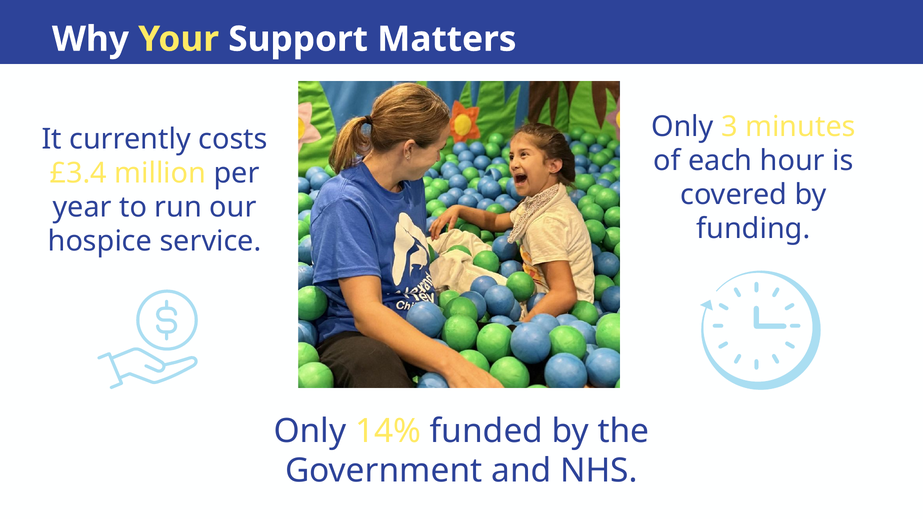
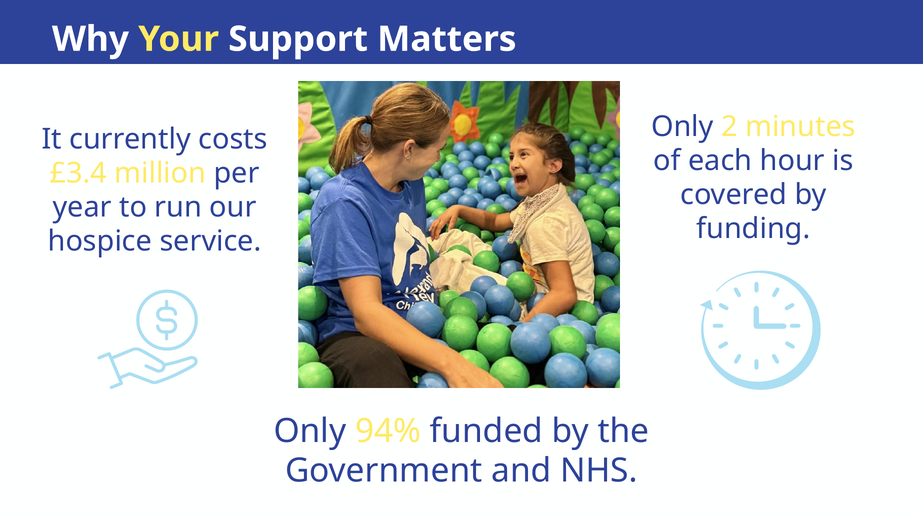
3: 3 -> 2 (729, 127)
14%: 14% -> 94% (388, 431)
